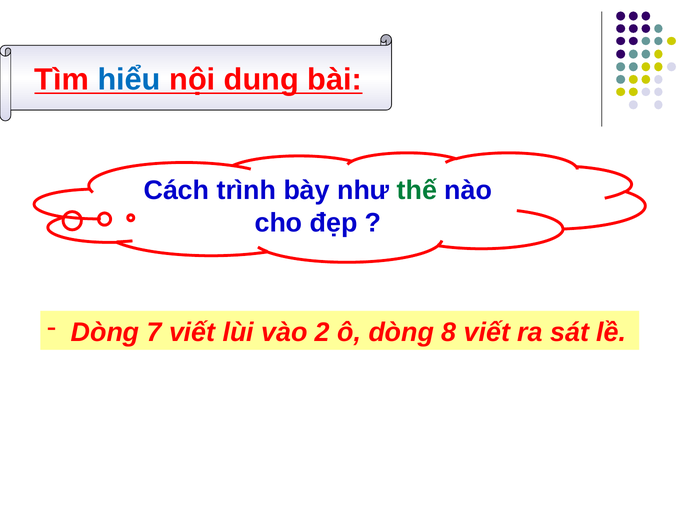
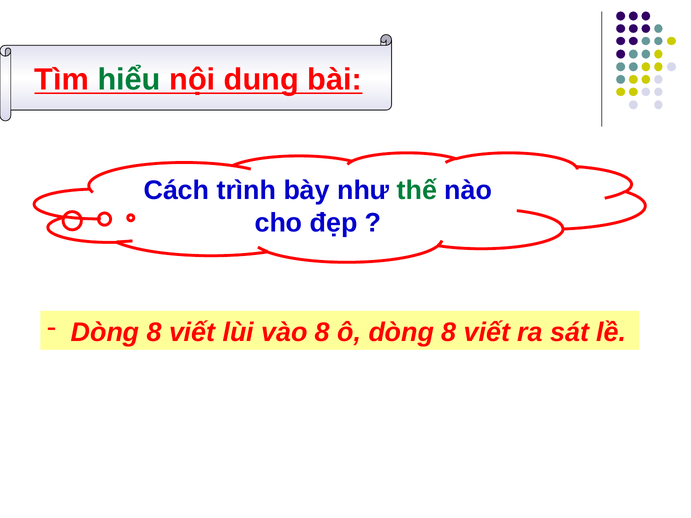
hiểu colour: blue -> green (129, 80)
7: 7 -> 8 (154, 332)
vào 2: 2 -> 8 (322, 332)
